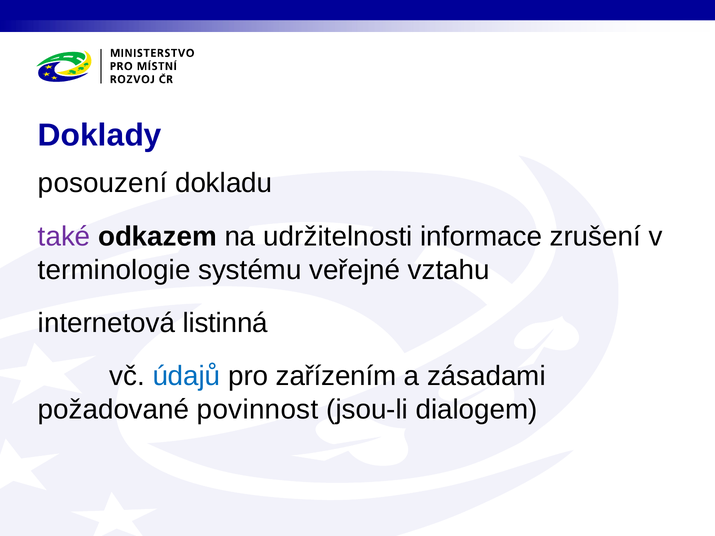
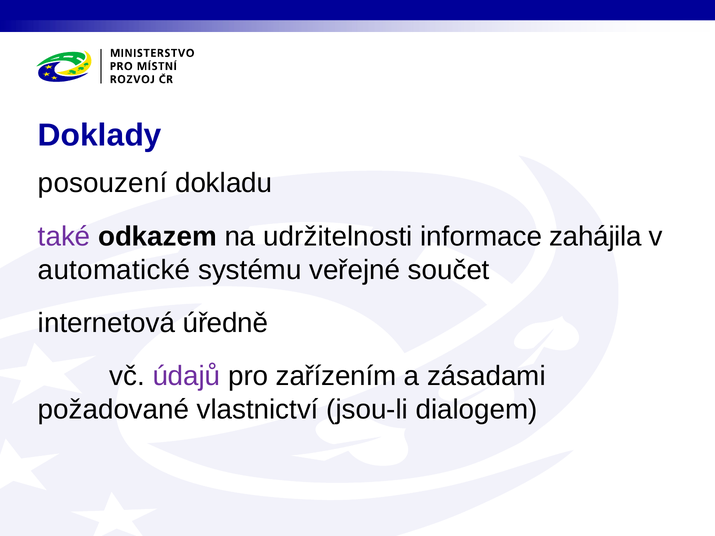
zrušení: zrušení -> zahájila (595, 237)
terminologie: terminologie -> automatické (114, 270)
vztahu: vztahu -> součet (449, 270)
listinná: listinná -> úředně (225, 323)
údajů colour: blue -> purple (186, 376)
povinnost: povinnost -> vlastnictví (258, 410)
